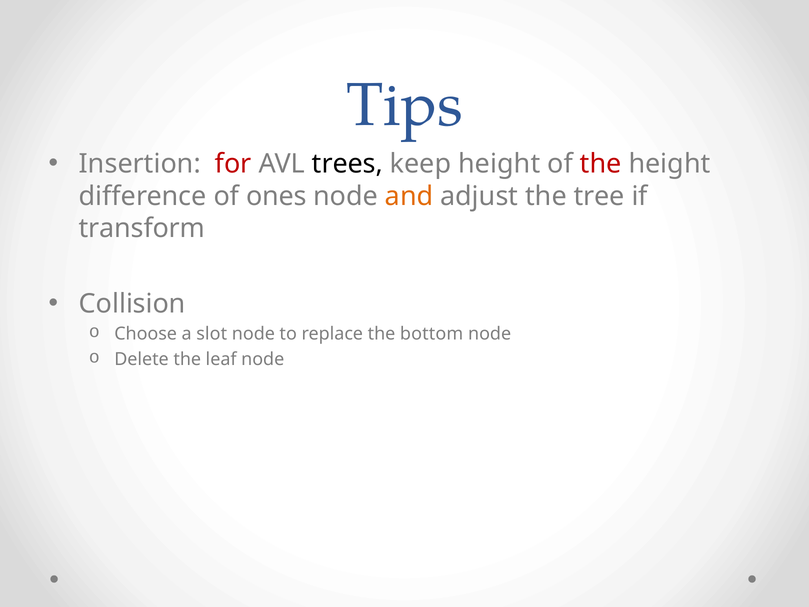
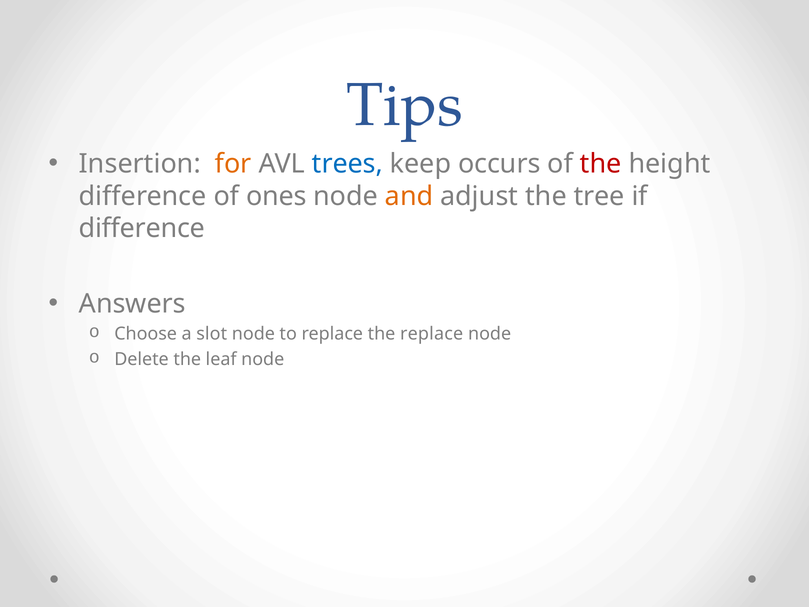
for colour: red -> orange (233, 164)
trees colour: black -> blue (347, 164)
keep height: height -> occurs (499, 164)
transform: transform -> difference (142, 228)
Collision: Collision -> Answers (132, 304)
the bottom: bottom -> replace (432, 334)
